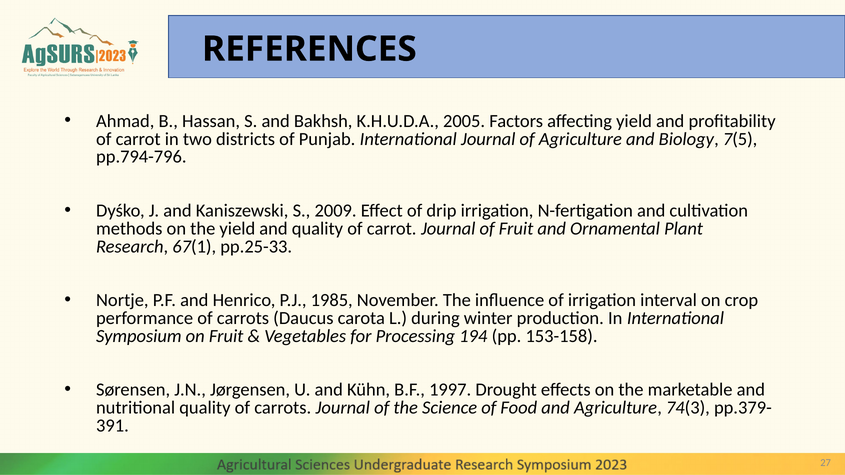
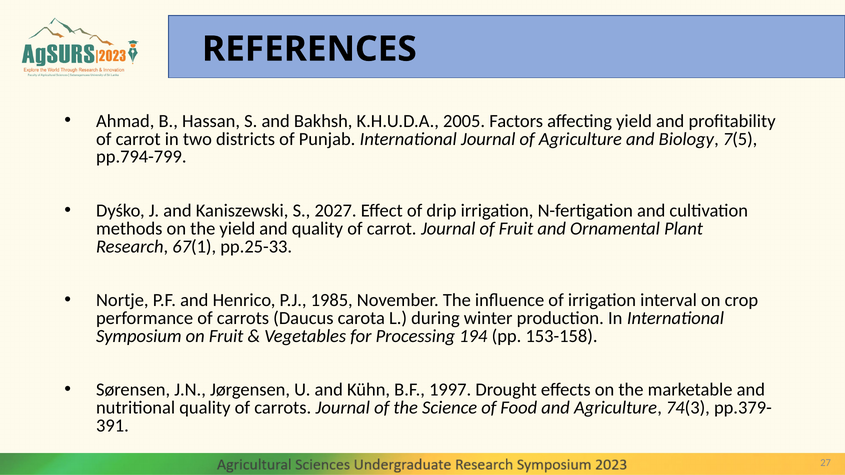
pp.794-796: pp.794-796 -> pp.794-799 (141, 157)
2009: 2009 -> 2027 (336, 211)
